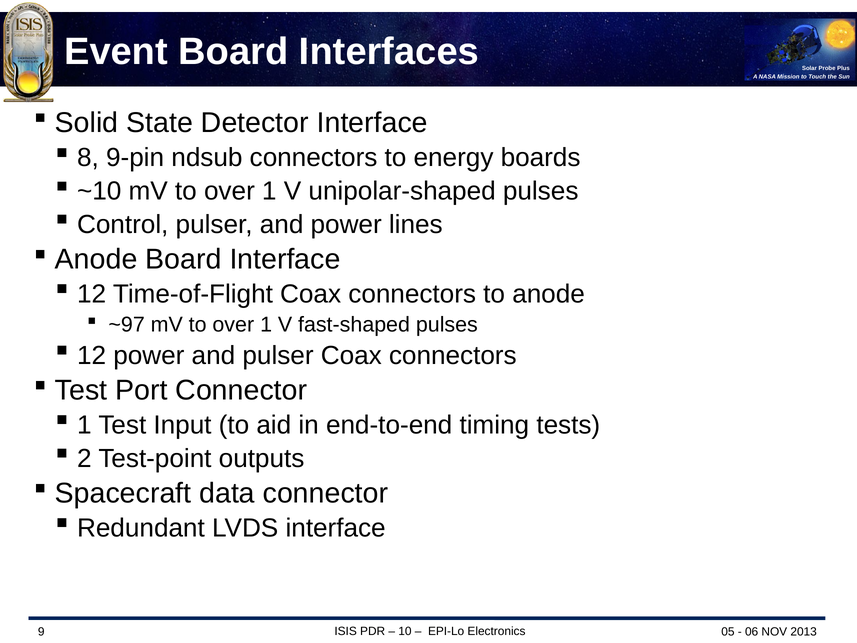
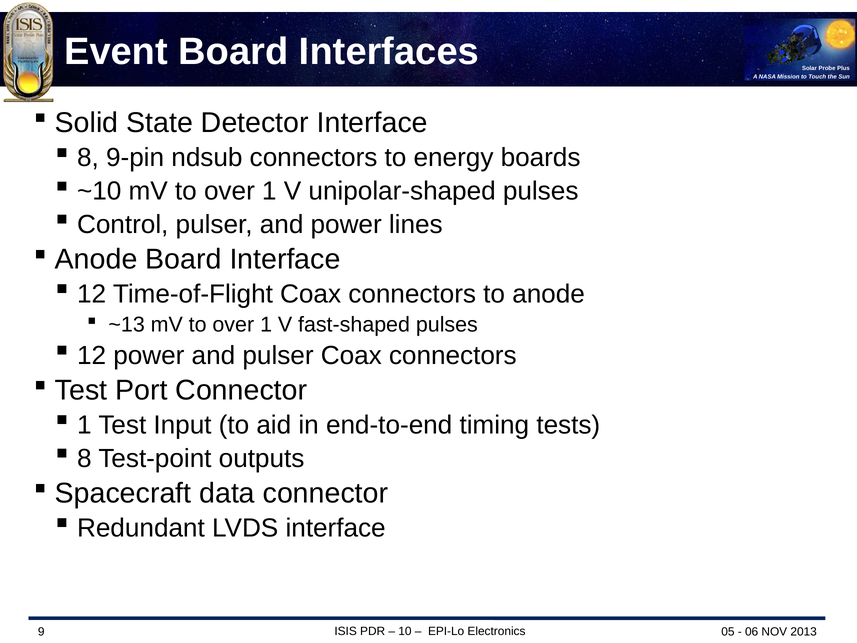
~97: ~97 -> ~13 (127, 324)
2: 2 -> 8 (84, 458)
